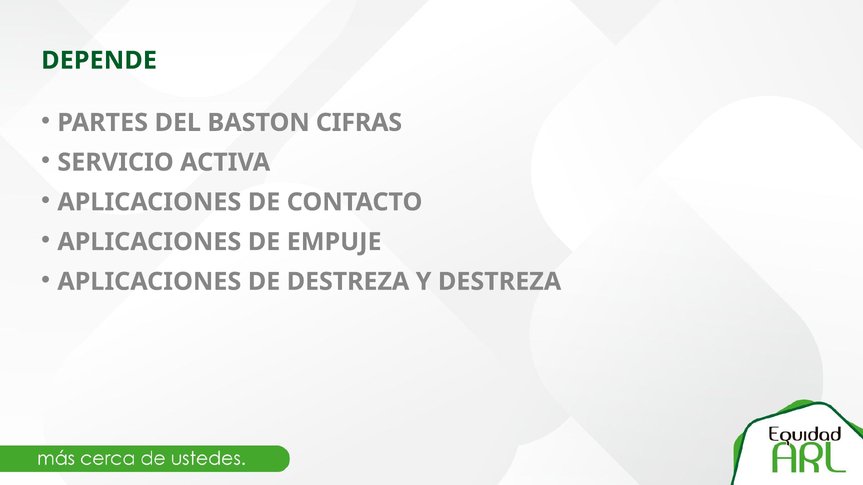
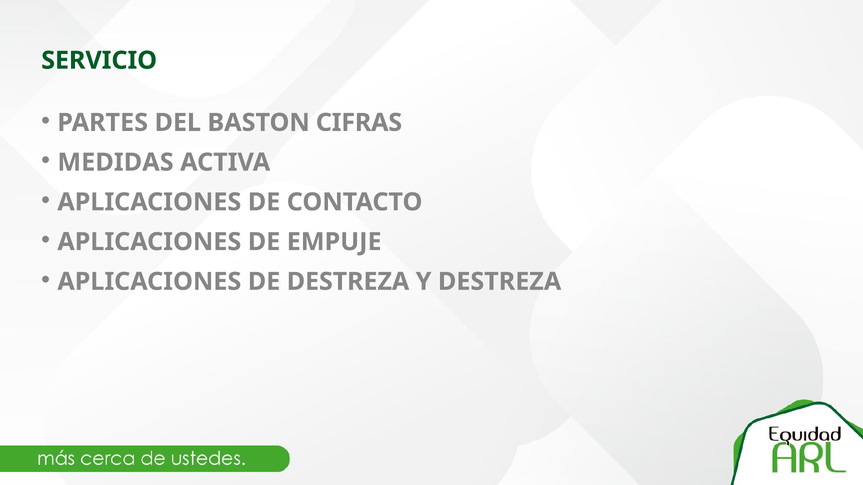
DEPENDE: DEPENDE -> SERVICIO (99, 60)
SERVICIO: SERVICIO -> MEDIDAS (115, 162)
